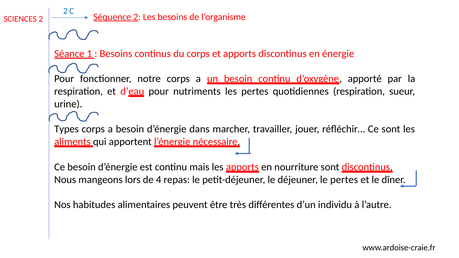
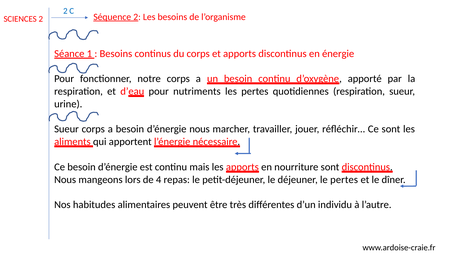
Types: Types -> Sueur (67, 129)
d’énergie dans: dans -> nous (200, 129)
